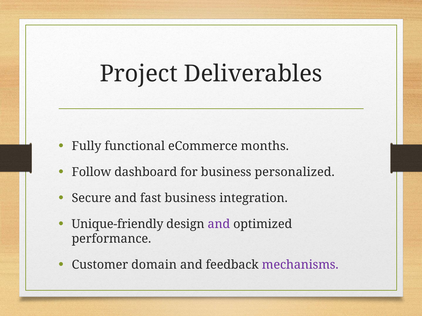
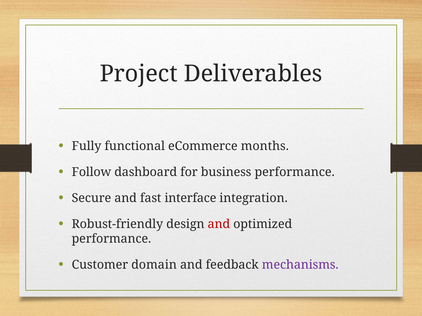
business personalized: personalized -> performance (295, 172)
fast business: business -> interface (190, 198)
Unique-friendly: Unique-friendly -> Robust-friendly (117, 224)
and colour: purple -> red (219, 224)
